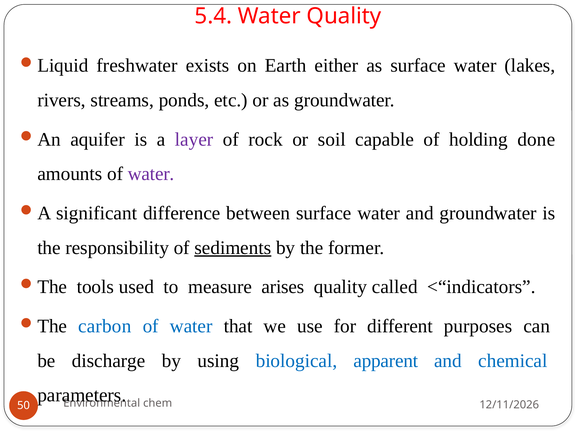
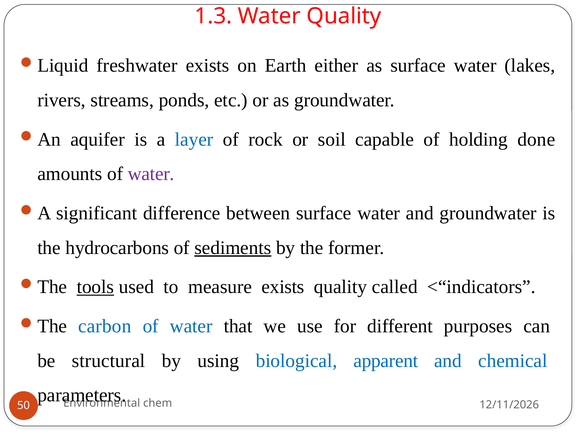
5.4: 5.4 -> 1.3 (213, 16)
layer colour: purple -> blue (194, 139)
responsibility: responsibility -> hydrocarbons (117, 248)
tools underline: none -> present (95, 287)
measure arises: arises -> exists (283, 287)
discharge: discharge -> structural (109, 361)
